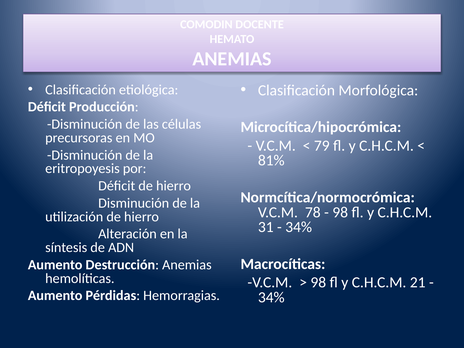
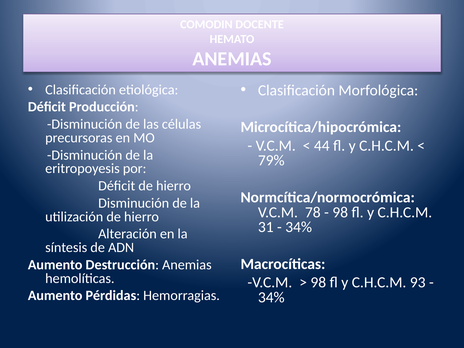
79: 79 -> 44 (322, 146)
81%: 81% -> 79% (271, 161)
21: 21 -> 93 (418, 283)
